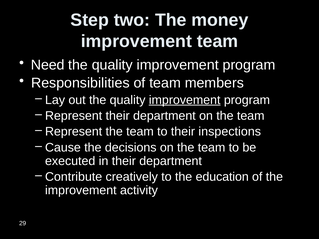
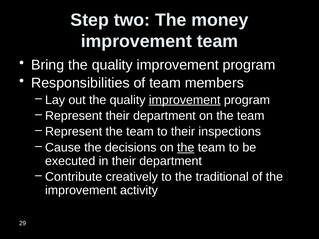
Need: Need -> Bring (48, 65)
the underline: none -> present (186, 148)
education: education -> traditional (222, 177)
